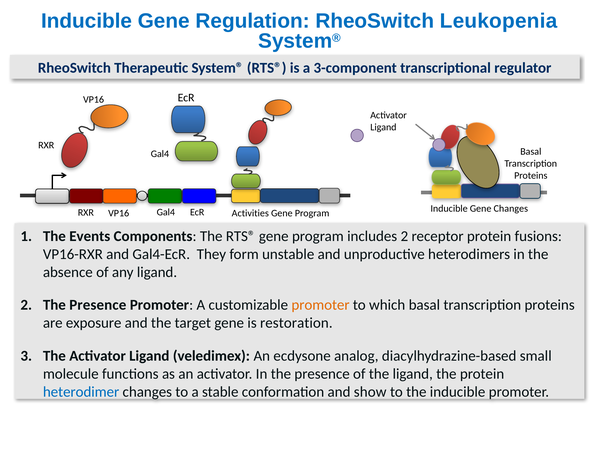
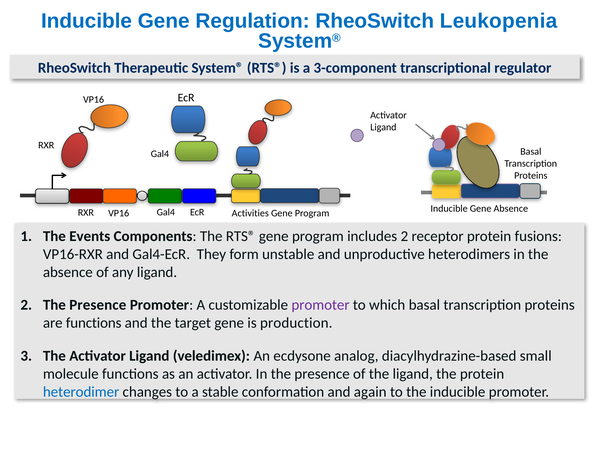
Gene Changes: Changes -> Absence (511, 209)
promoter colour: orange -> purple (321, 305)
are exposure: exposure -> functions (94, 323)
restoration: restoration -> production (296, 323)
show: show -> again (370, 392)
